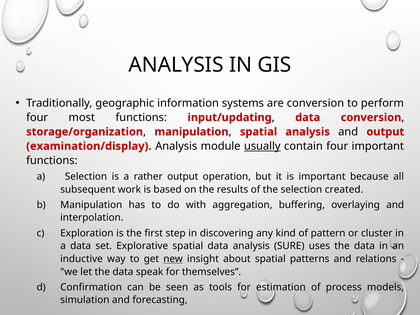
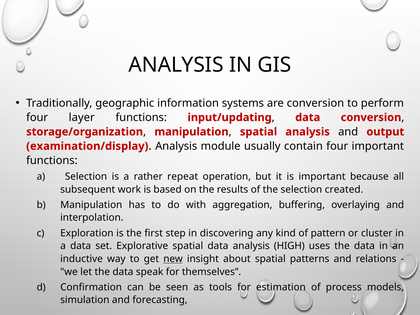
most: most -> layer (82, 117)
usually underline: present -> none (262, 146)
rather output: output -> repeat (183, 177)
SURE: SURE -> HIGH (289, 246)
